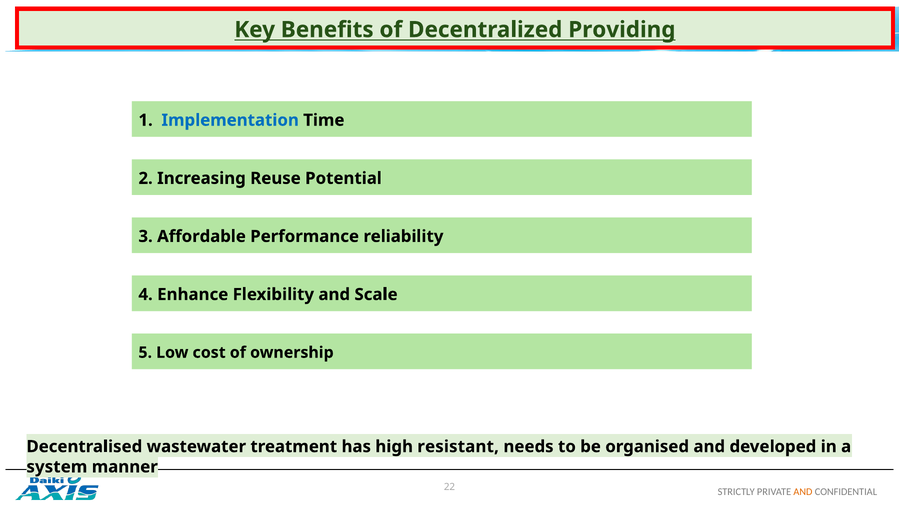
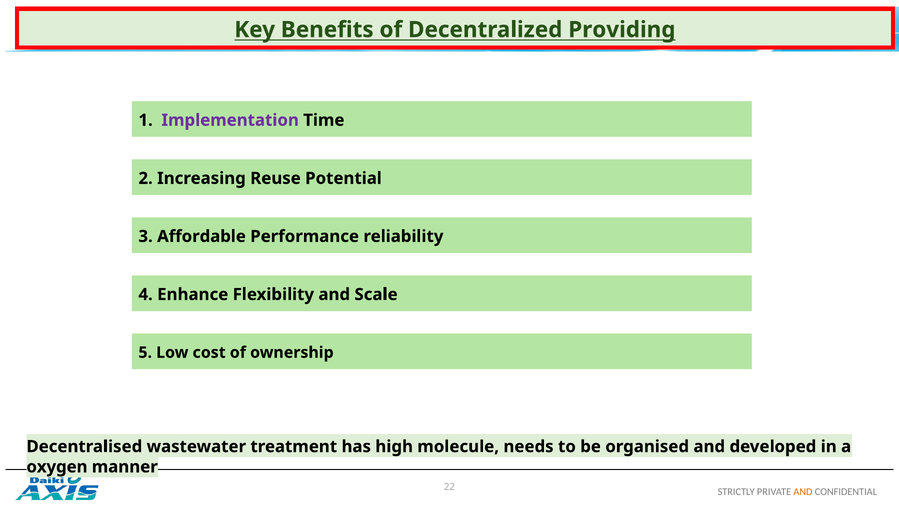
Implementation colour: blue -> purple (230, 120)
resistant: resistant -> molecule (458, 446)
system: system -> oxygen (57, 467)
